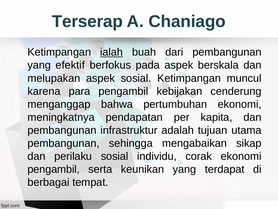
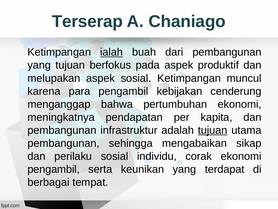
yang efektif: efektif -> tujuan (70, 65)
berskala: berskala -> produktif (218, 65)
tujuan underline: none -> present (213, 130)
